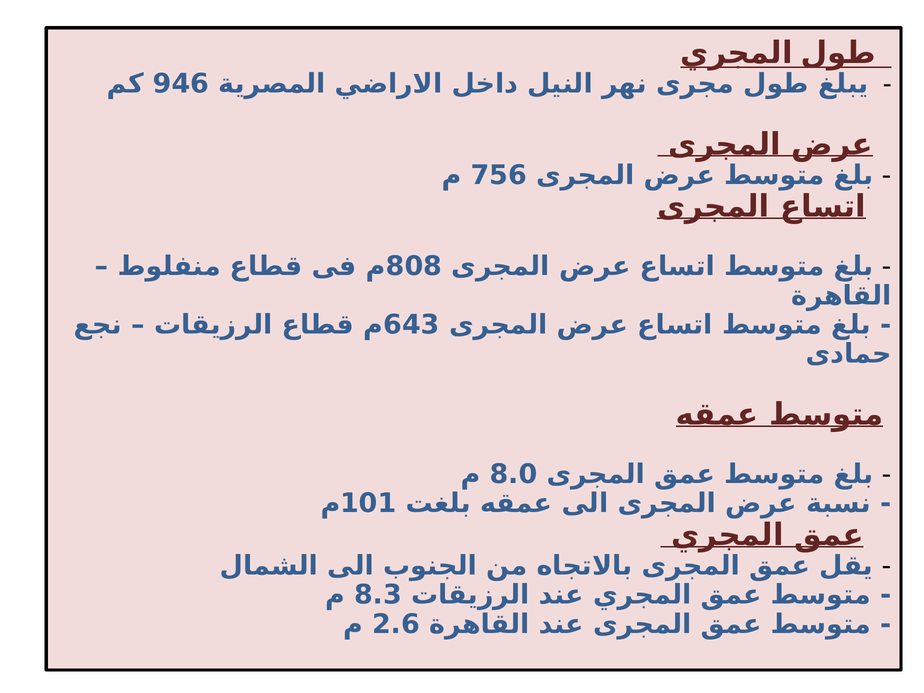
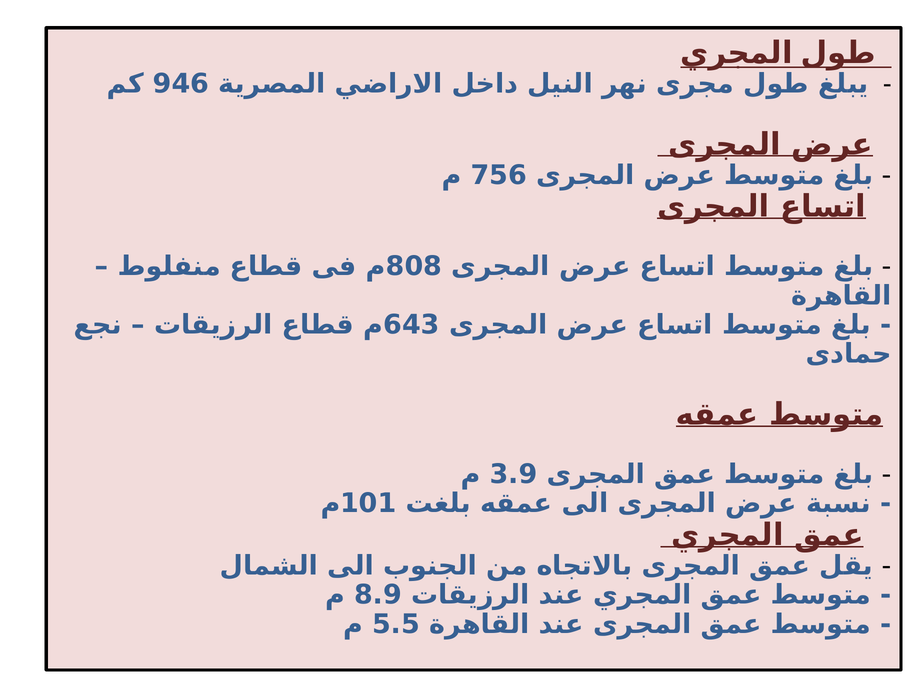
8.0: 8.0 -> 3.9 (514, 474)
8.3: 8.3 -> 8.9 (378, 595)
2.6: 2.6 -> 5.5 (396, 624)
